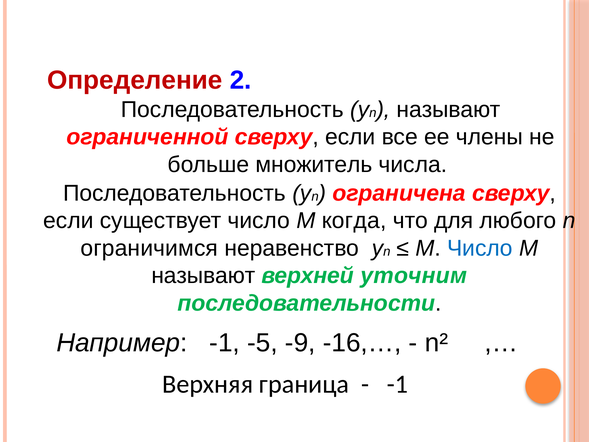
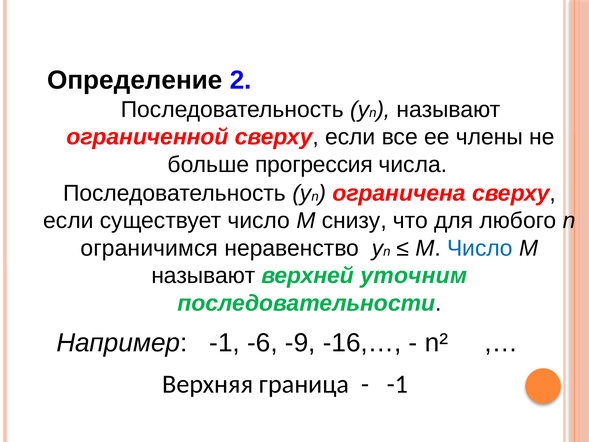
Определение colour: red -> black (135, 80)
множитель: множитель -> прогрессия (314, 165)
когда: когда -> снизу (354, 221)
-5: -5 -> -6 (262, 343)
